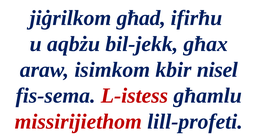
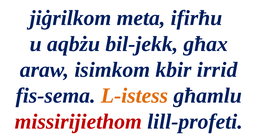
għad: għad -> meta (141, 18)
nisel: nisel -> irrid (217, 70)
L-istess colour: red -> orange (134, 96)
